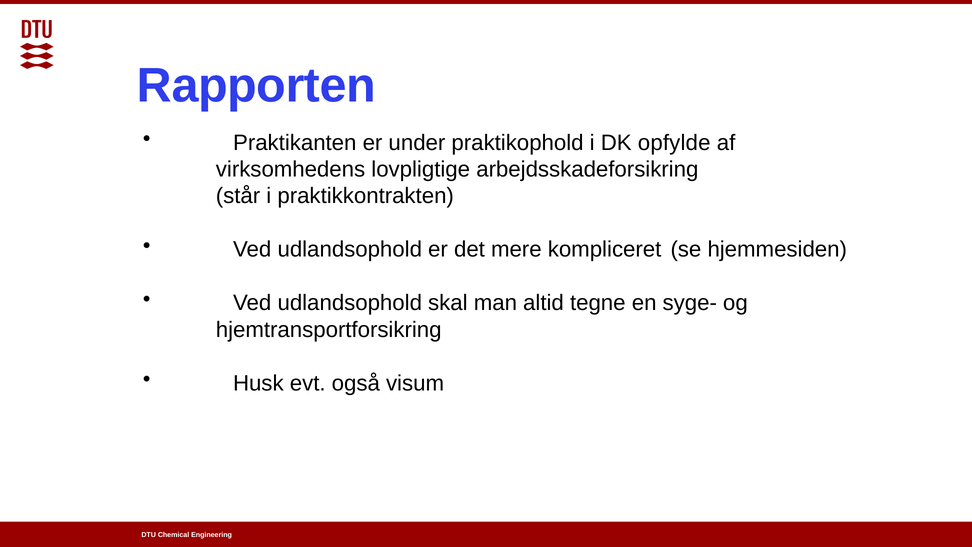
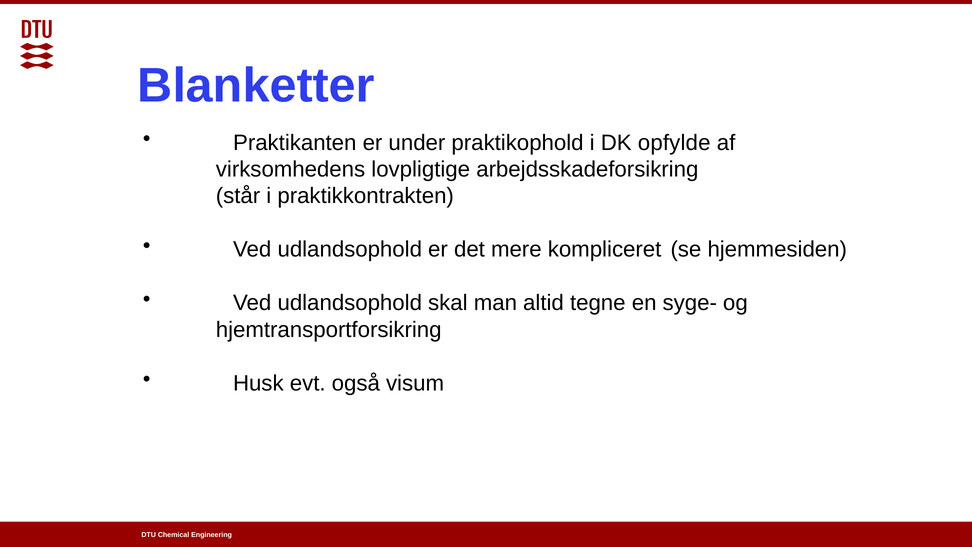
Rapporten: Rapporten -> Blanketter (256, 86)
